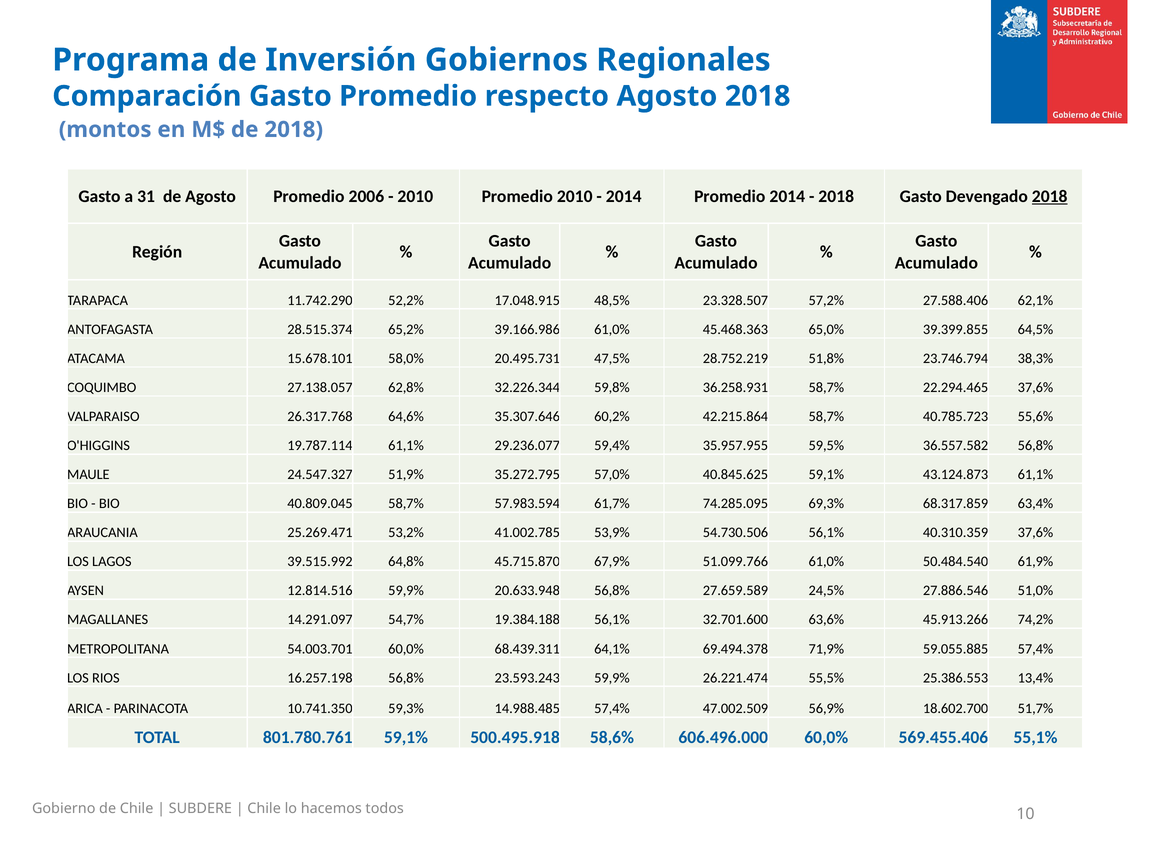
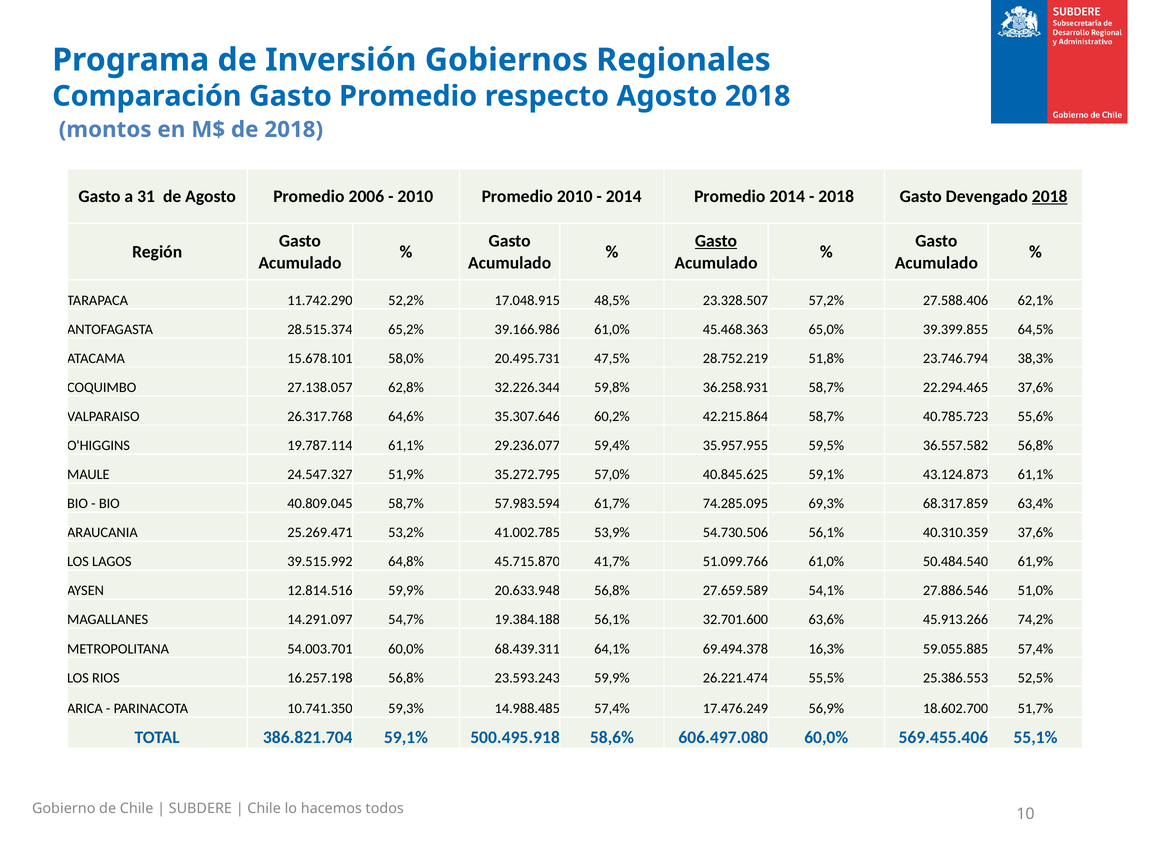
Gasto underline: none -> present (716, 241)
67,9%: 67,9% -> 41,7% (612, 561)
24,5%: 24,5% -> 54,1% (826, 590)
71,9%: 71,9% -> 16,3% (826, 648)
13,4%: 13,4% -> 52,5% (1035, 677)
47.002.509: 47.002.509 -> 17.476.249 (735, 708)
801.780.761: 801.780.761 -> 386.821.704 (308, 737)
606.496.000: 606.496.000 -> 606.497.080 (723, 737)
